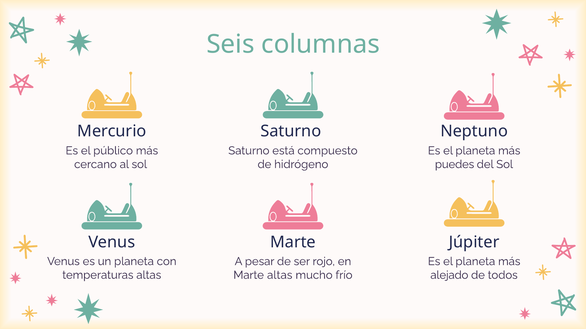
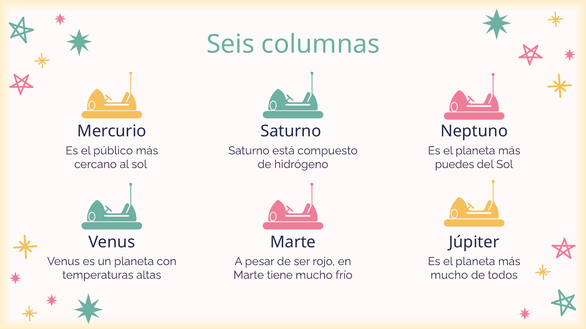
Marte altas: altas -> tiene (280, 276)
alejado: alejado -> mucho (449, 276)
